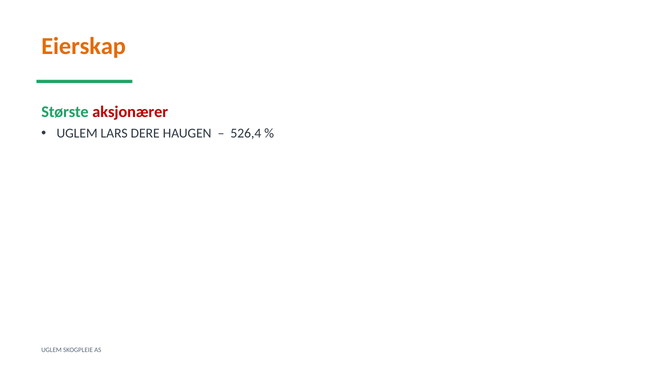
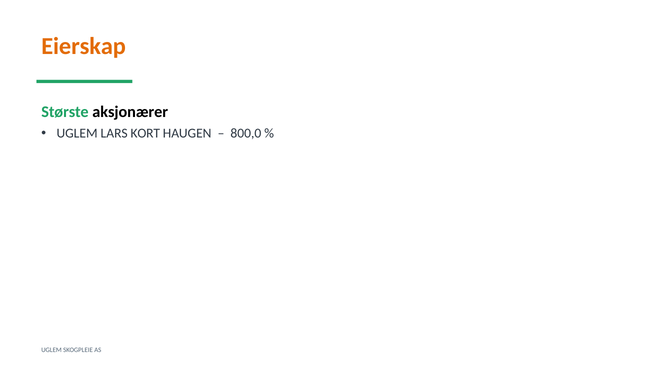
aksjonærer colour: red -> black (130, 112)
DERE: DERE -> KORT (145, 133)
526,4: 526,4 -> 800,0 (246, 133)
